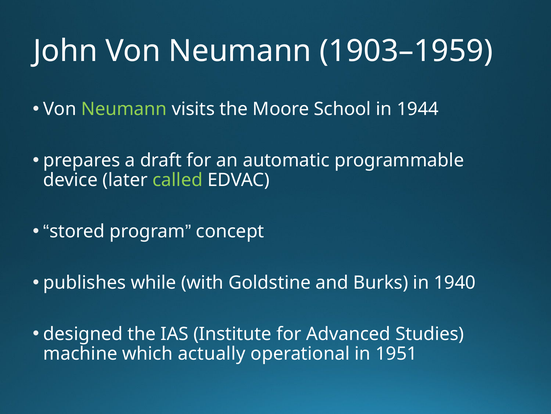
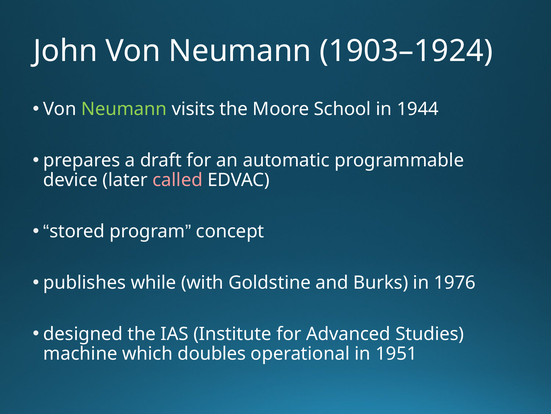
1903–1959: 1903–1959 -> 1903–1924 (406, 51)
called colour: light green -> pink (178, 180)
1940: 1940 -> 1976 (455, 282)
actually: actually -> doubles (212, 353)
